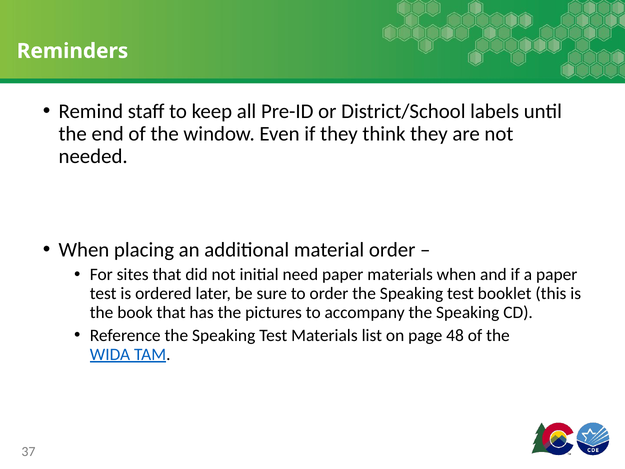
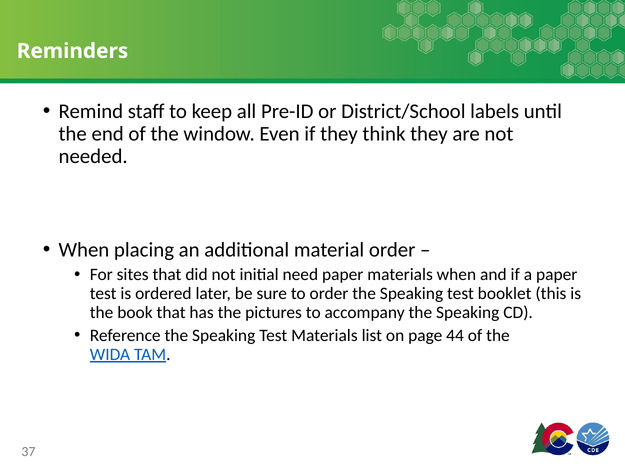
48: 48 -> 44 (455, 335)
